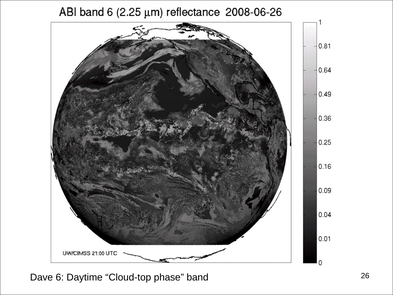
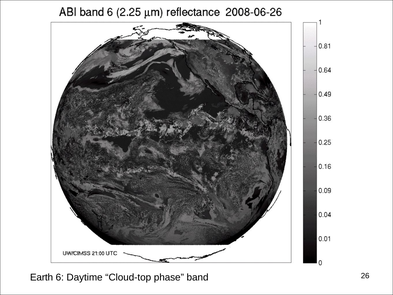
Dave: Dave -> Earth (42, 277)
